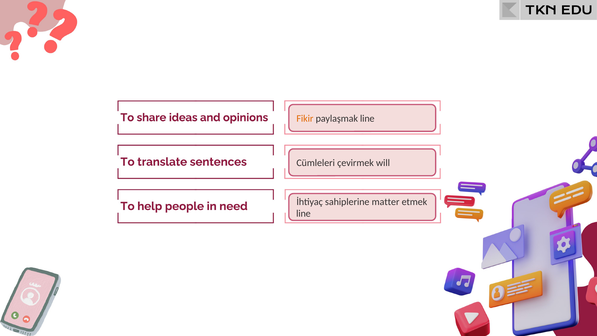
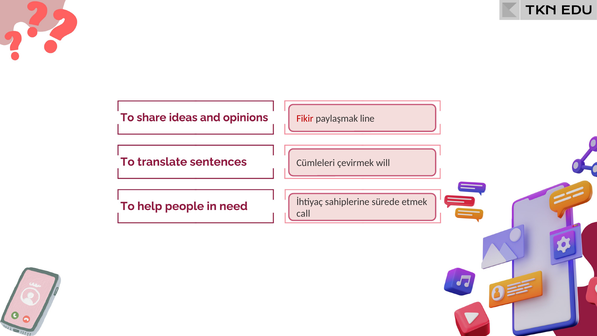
Fikir colour: orange -> red (305, 119)
matter: matter -> sürede (386, 202)
line: line -> call (303, 214)
